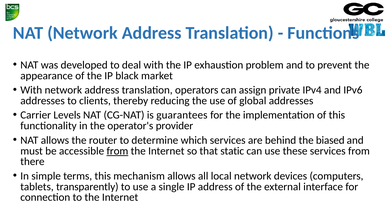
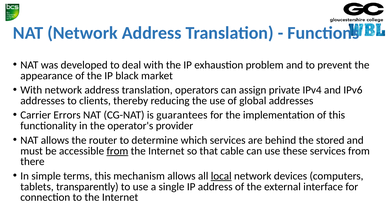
Levels: Levels -> Errors (67, 115)
biased: biased -> stored (330, 140)
static: static -> cable (232, 151)
local underline: none -> present (221, 176)
